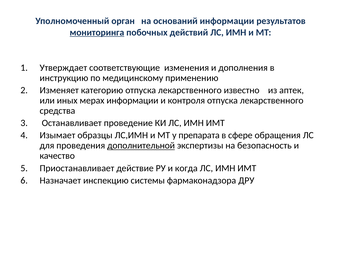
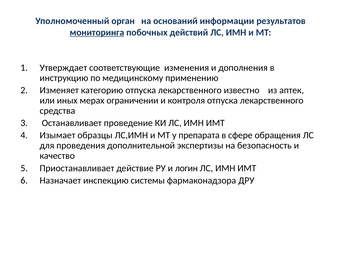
мерах информации: информации -> ограничении (132, 100)
дополнительной underline: present -> none (141, 145)
когда: когда -> логин (186, 168)
